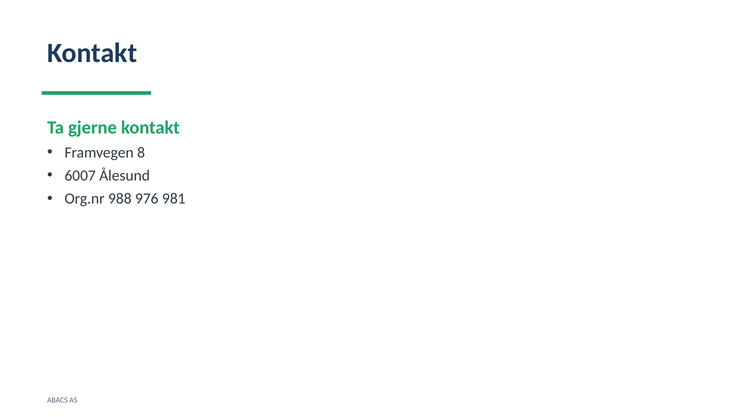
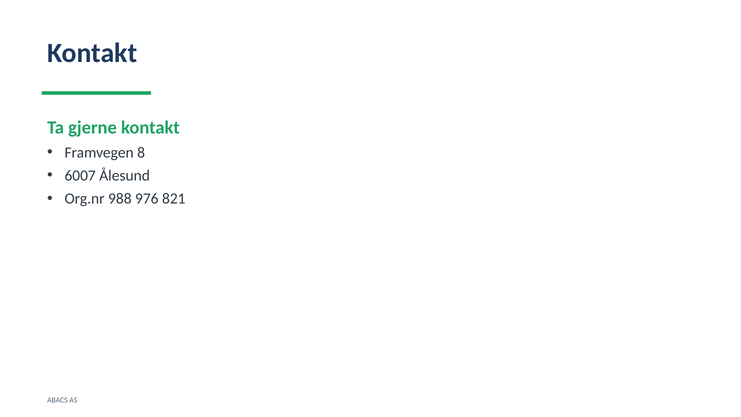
981: 981 -> 821 (174, 199)
